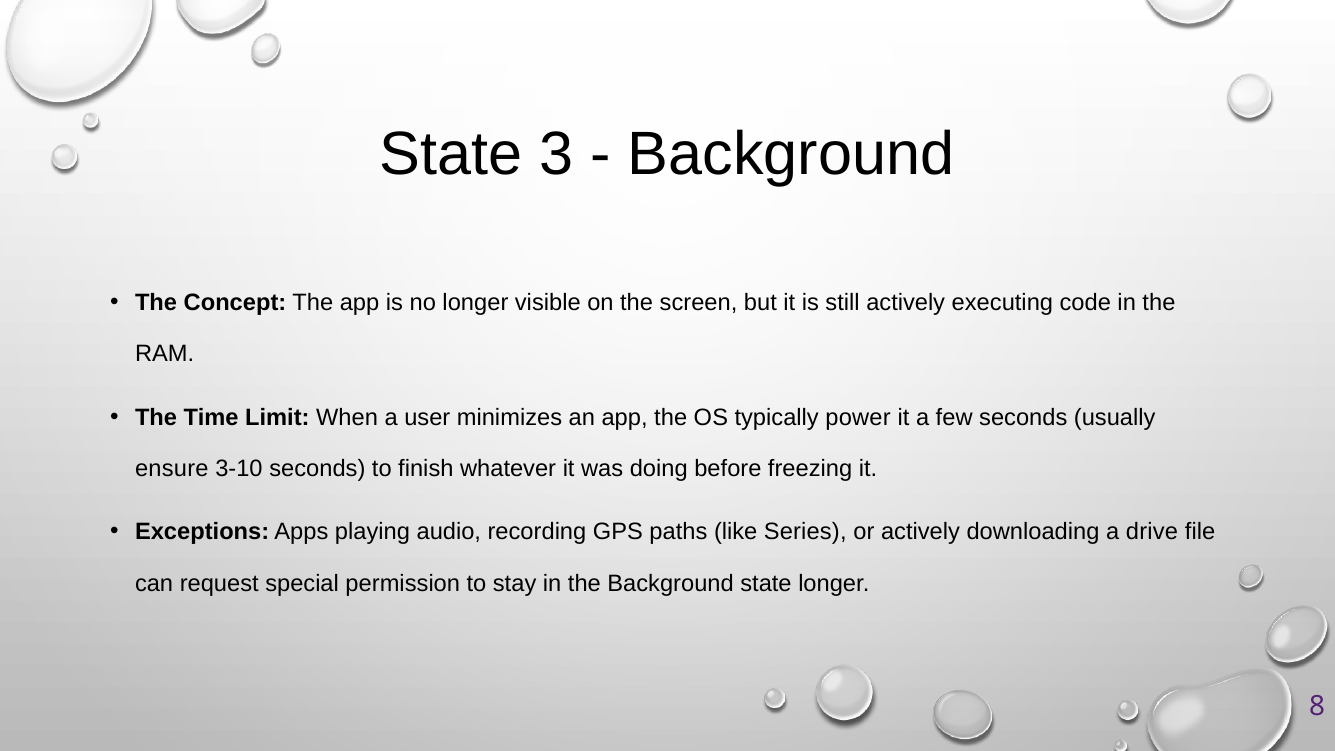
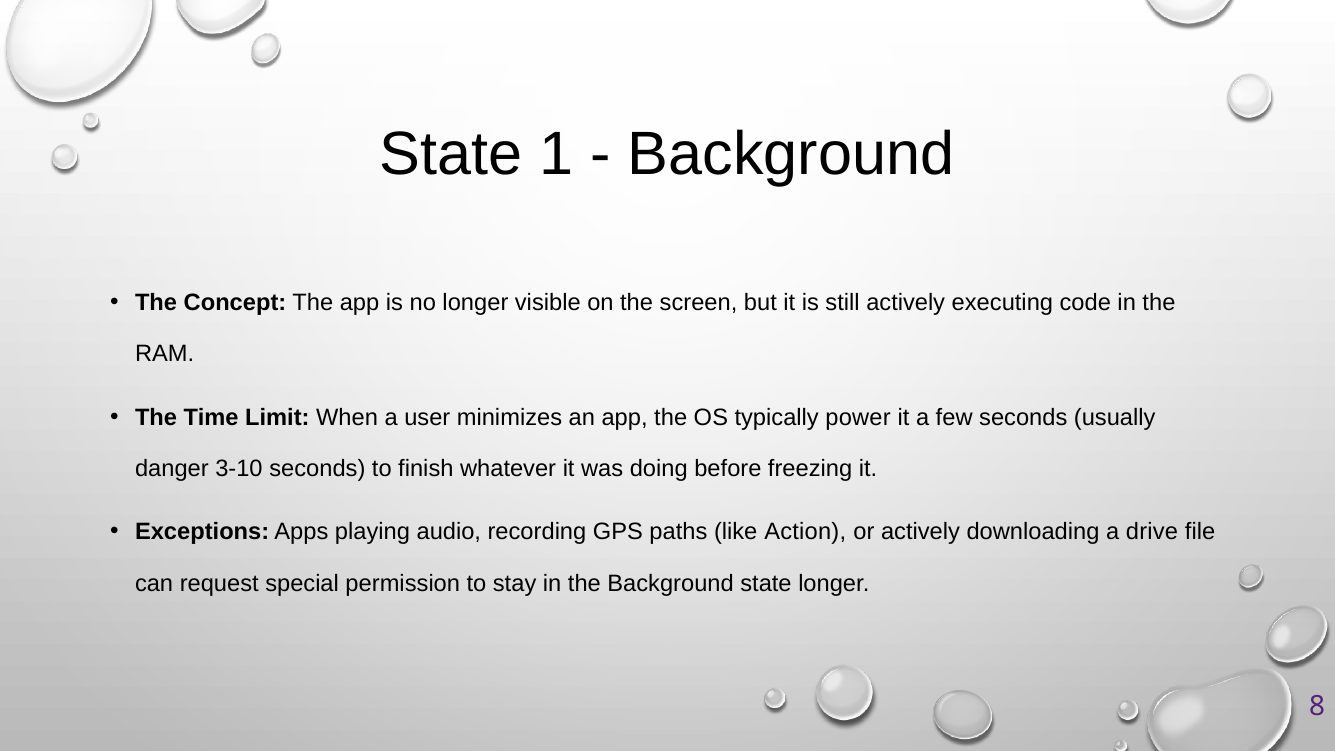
3: 3 -> 1 (556, 155)
ensure: ensure -> danger (172, 468)
Series: Series -> Action (805, 532)
